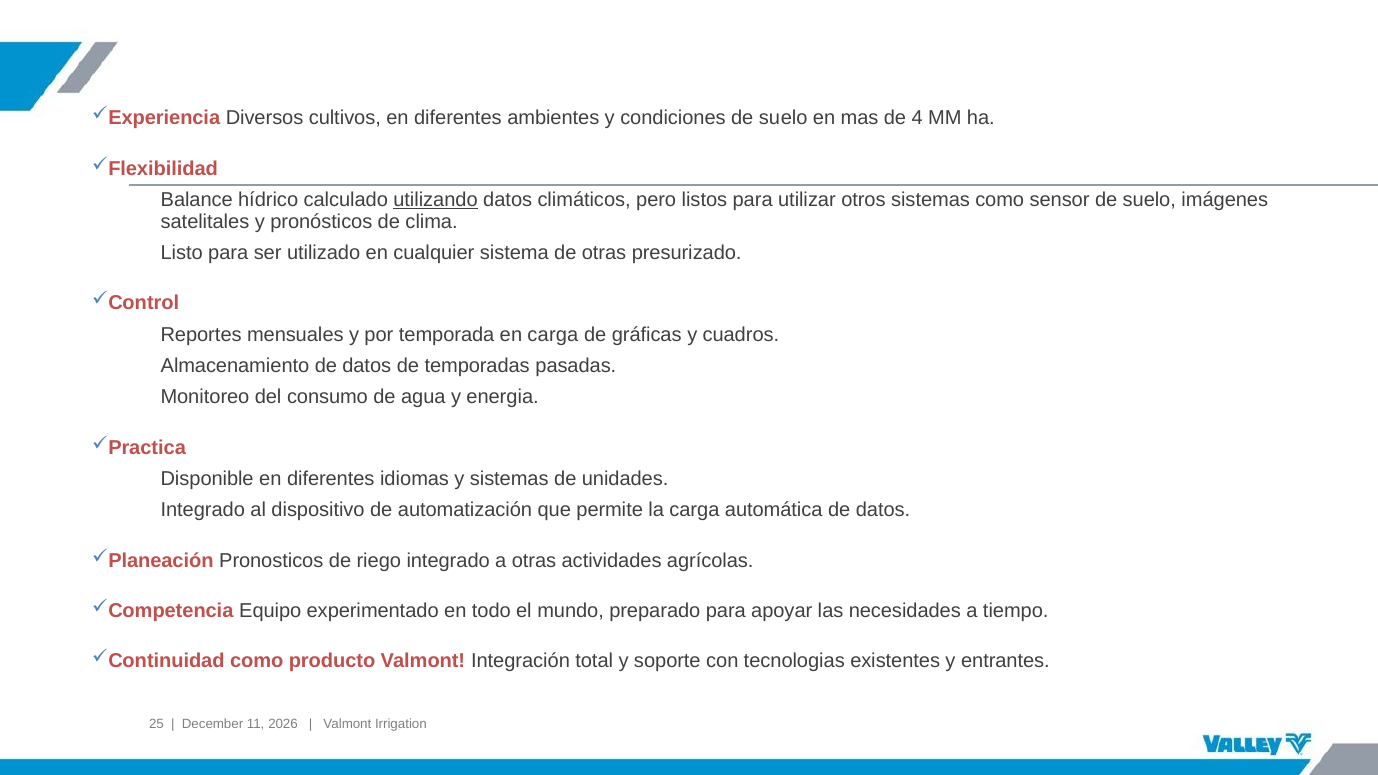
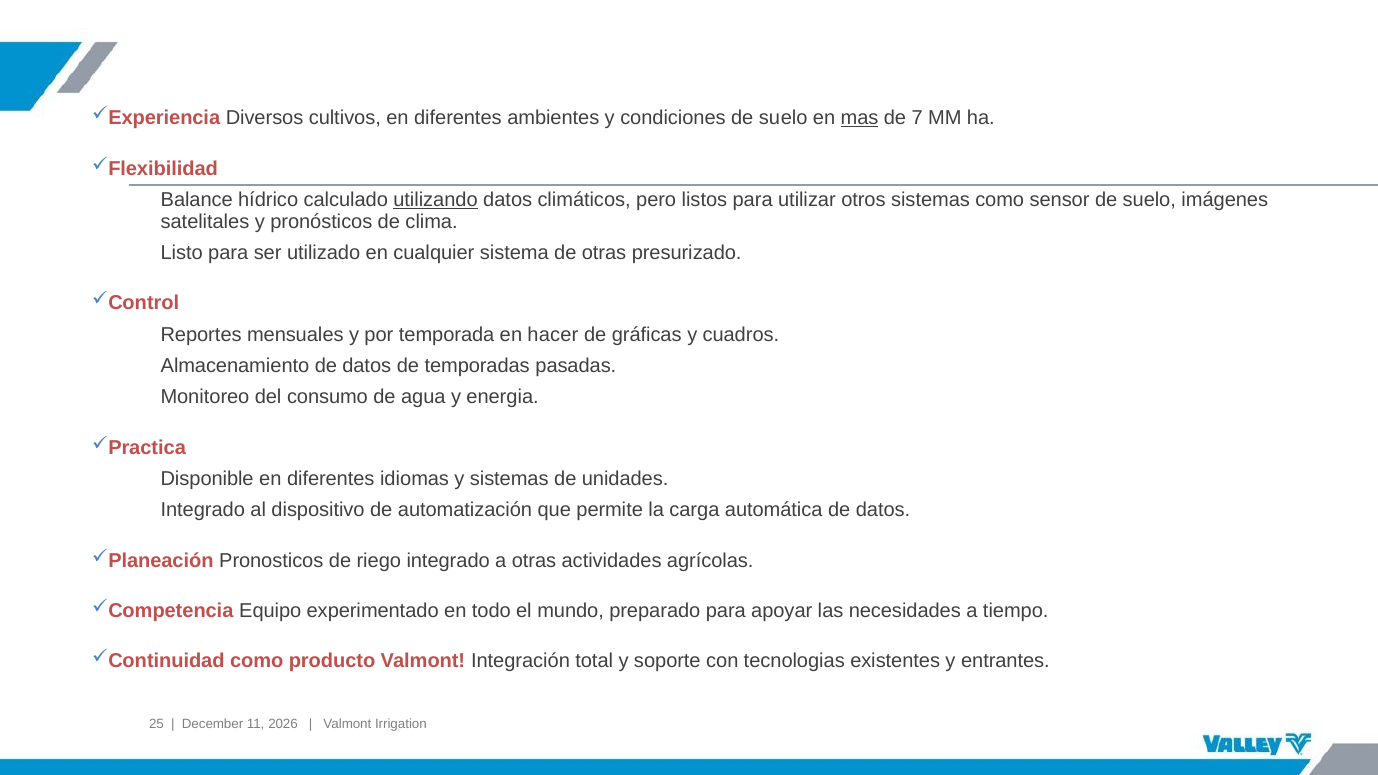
mas underline: none -> present (860, 118)
4: 4 -> 7 (917, 118)
en carga: carga -> hacer (553, 335)
